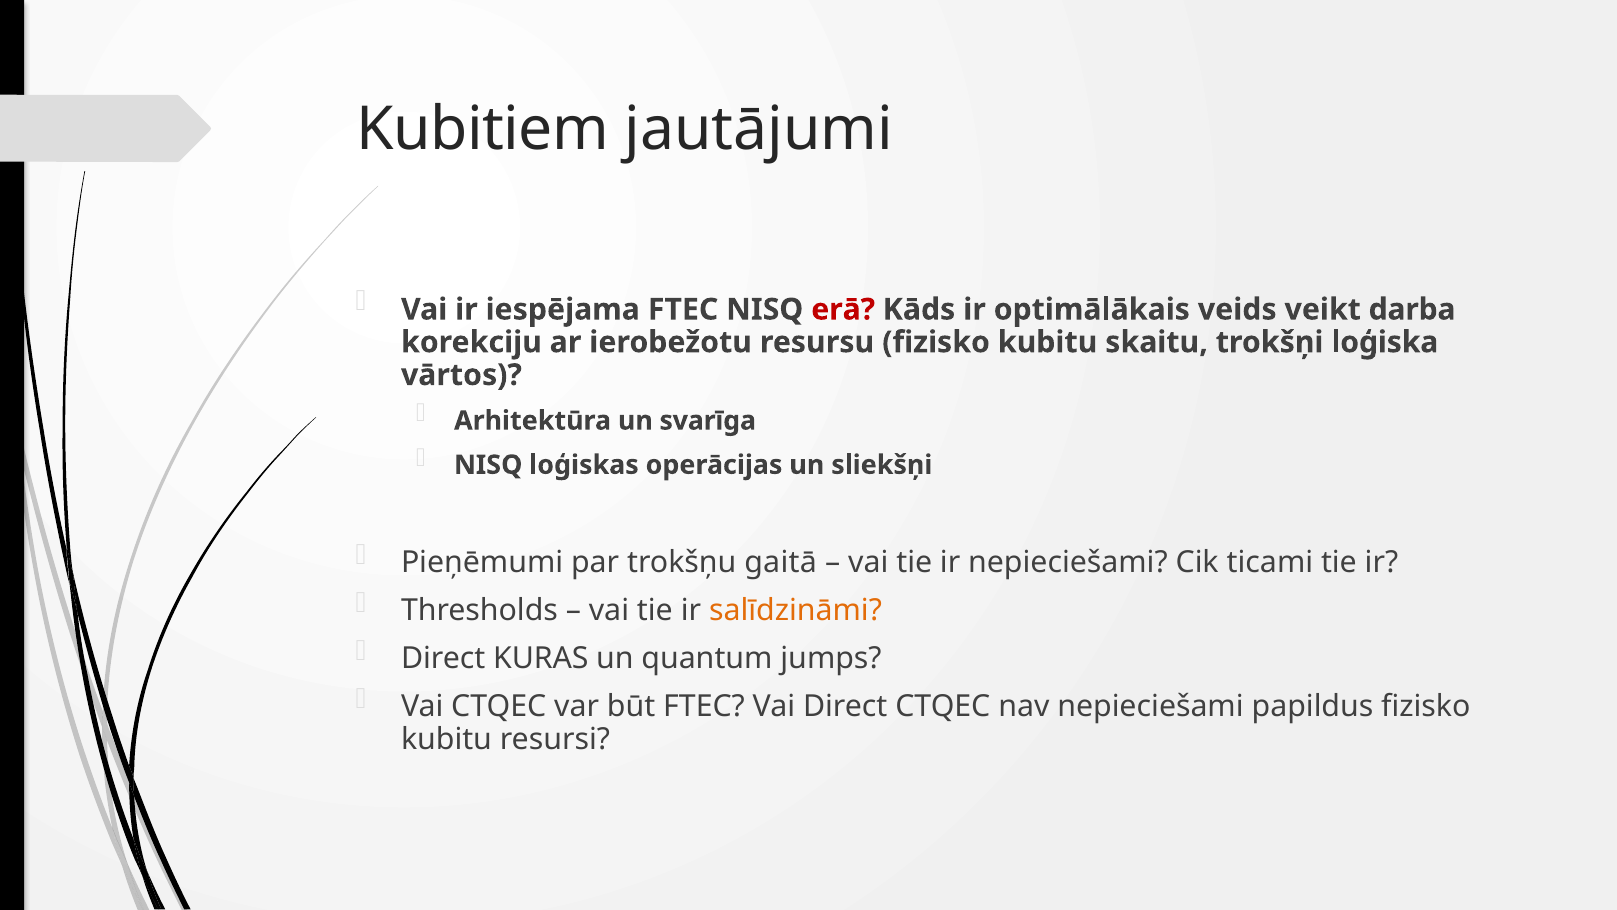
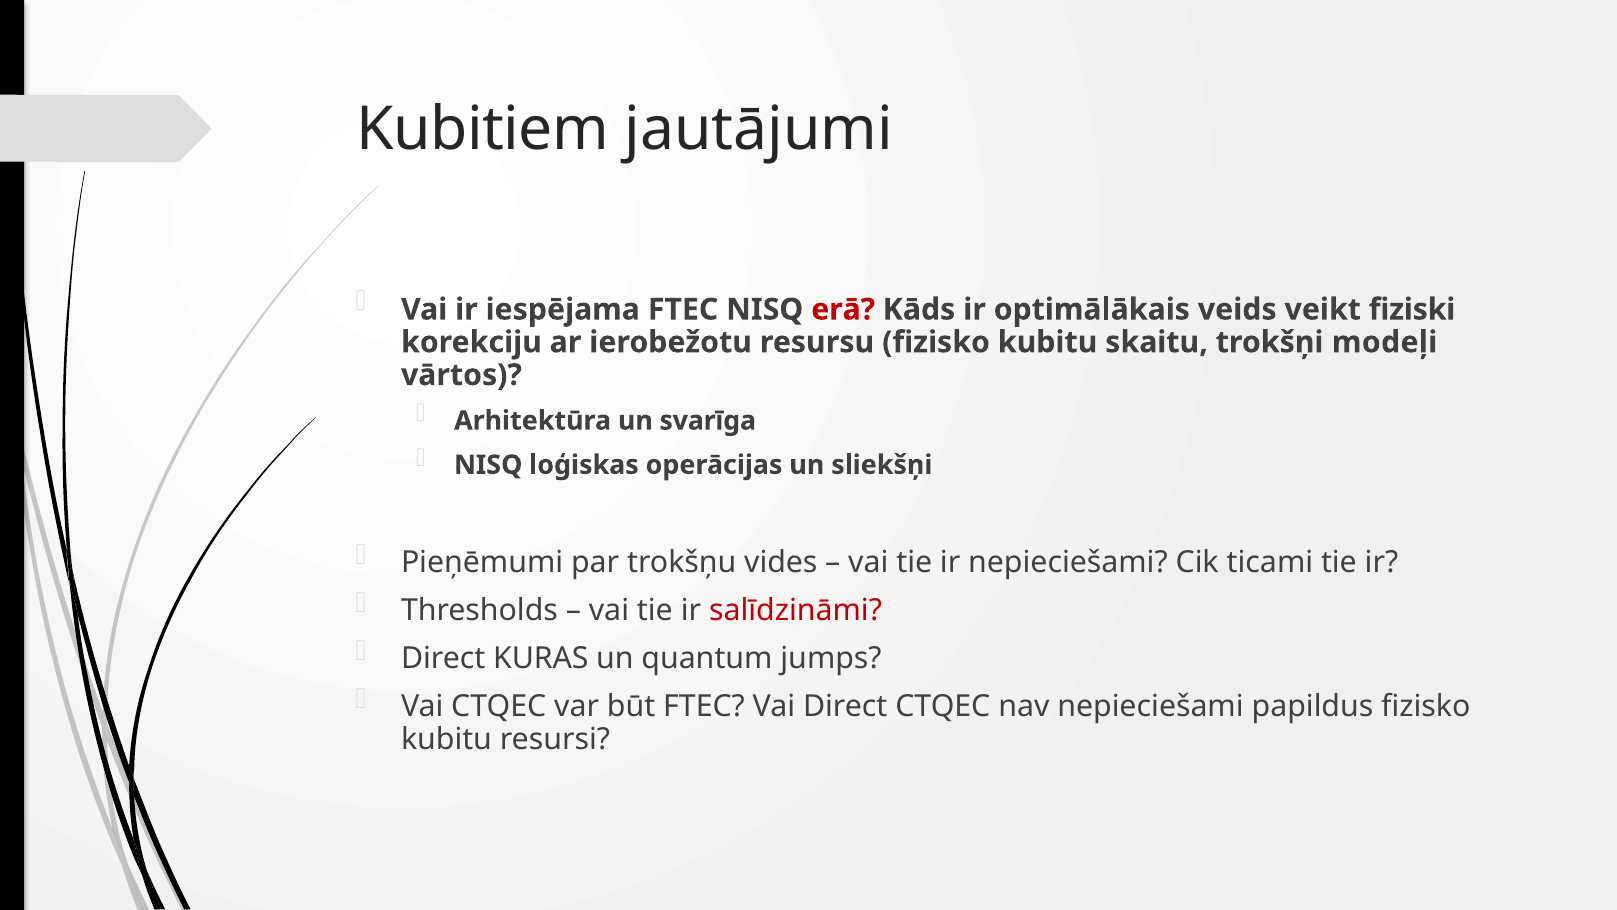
darba: darba -> fiziski (1412, 309)
loģiska: loģiska -> modeļi (1385, 342)
gaitā: gaitā -> vides (781, 563)
salīdzināmi colour: orange -> red (795, 611)
